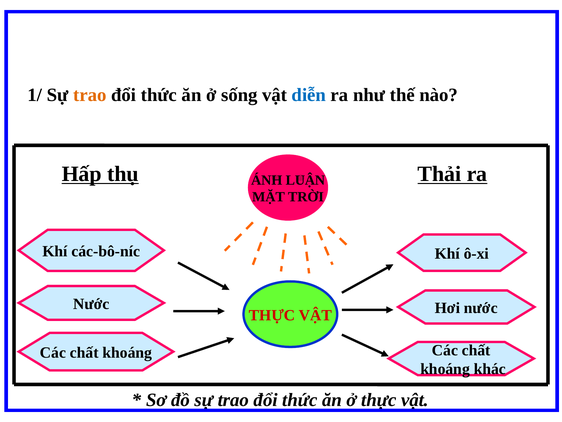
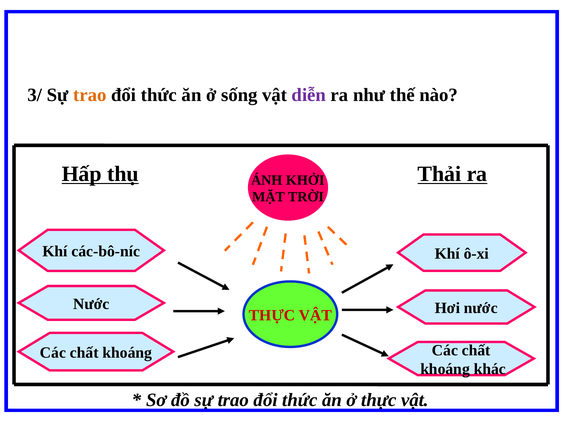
1/: 1/ -> 3/ (35, 95)
diễn colour: blue -> purple (309, 95)
LUẬN: LUẬN -> KHỞI (305, 180)
